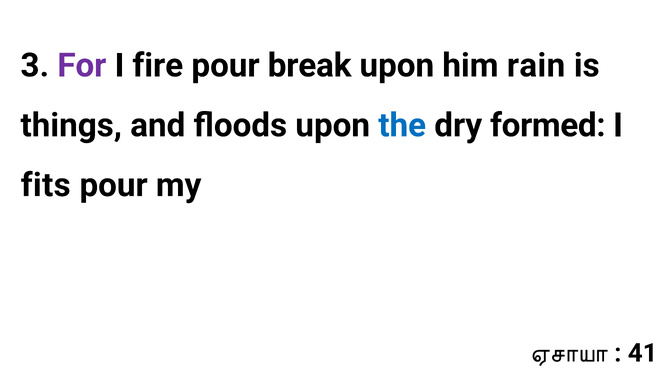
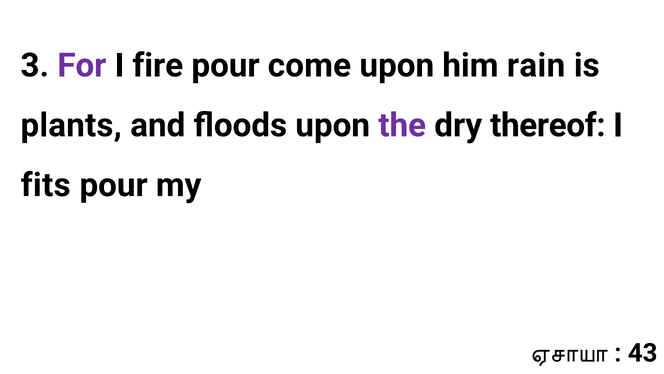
break: break -> come (309, 65)
things: things -> plants (71, 125)
the colour: blue -> purple (402, 125)
formed: formed -> thereof (548, 125)
41: 41 -> 43 (643, 353)
